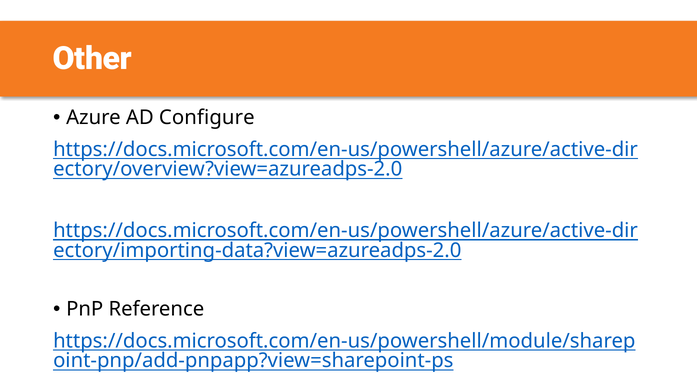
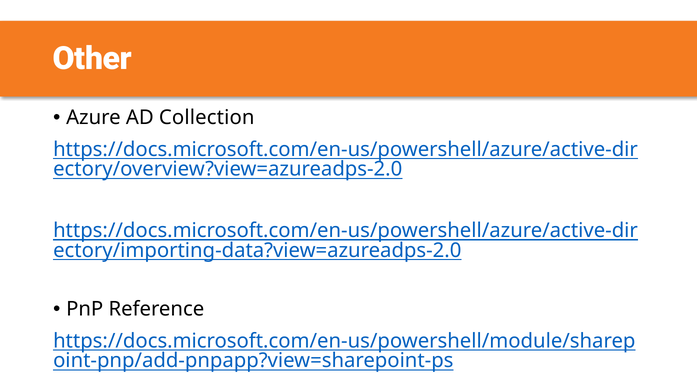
Configure: Configure -> Collection (207, 118)
